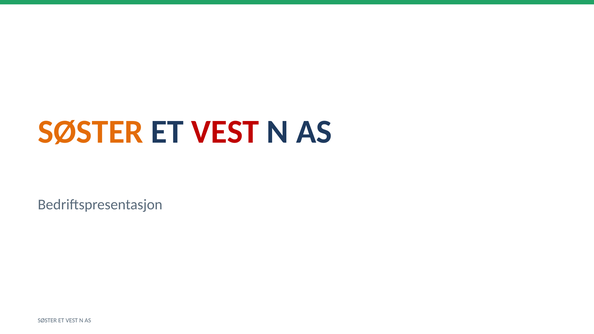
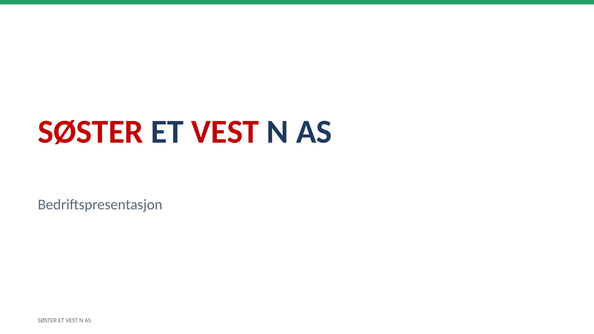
SØSTER colour: orange -> red (91, 132)
